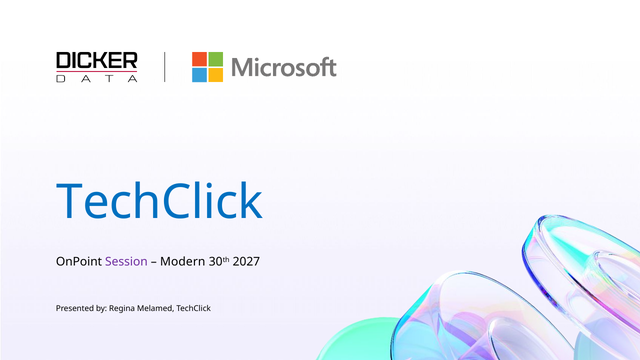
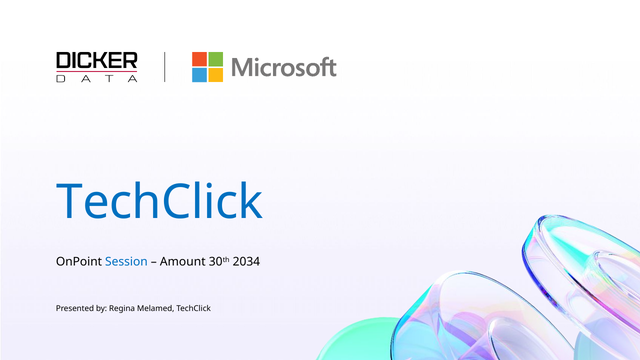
Session colour: purple -> blue (126, 262)
Modern: Modern -> Amount (183, 262)
2027: 2027 -> 2034 (246, 262)
